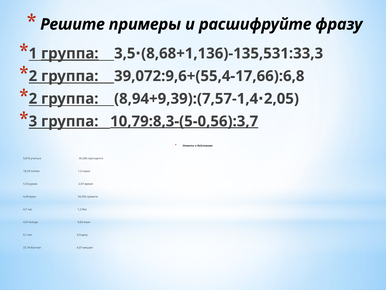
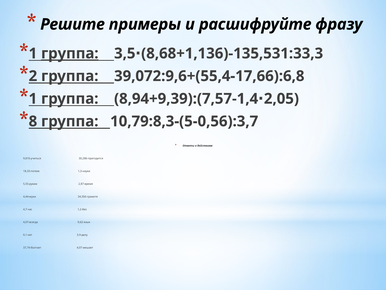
2: 2 -> 1 (33, 99)
3: 3 -> 8 (33, 121)
10,79:8,3-(5-0,56):3,7 underline: present -> none (184, 121)
